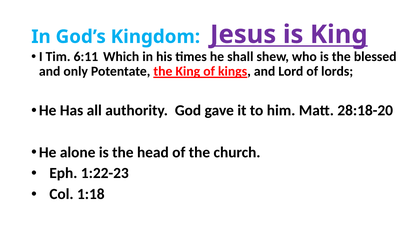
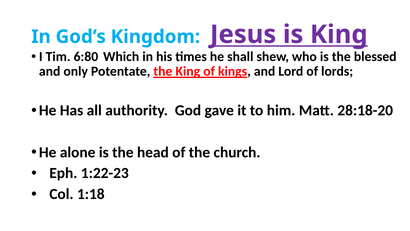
6:11: 6:11 -> 6:80 (86, 57)
